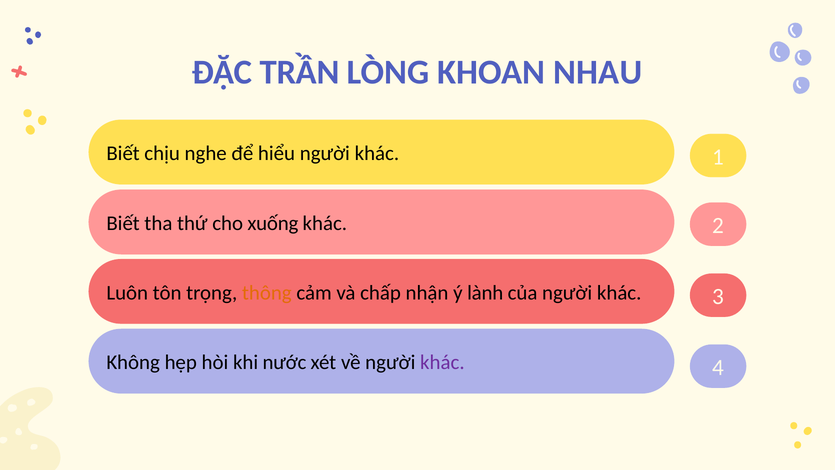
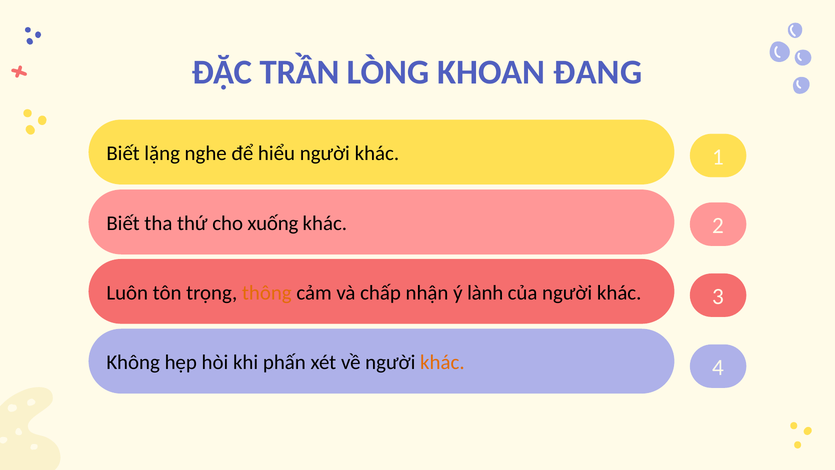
NHAU: NHAU -> ĐANG (598, 72)
chịu: chịu -> lặng (162, 153)
nước: nước -> phấn (284, 362)
khác colour: purple -> orange (442, 362)
